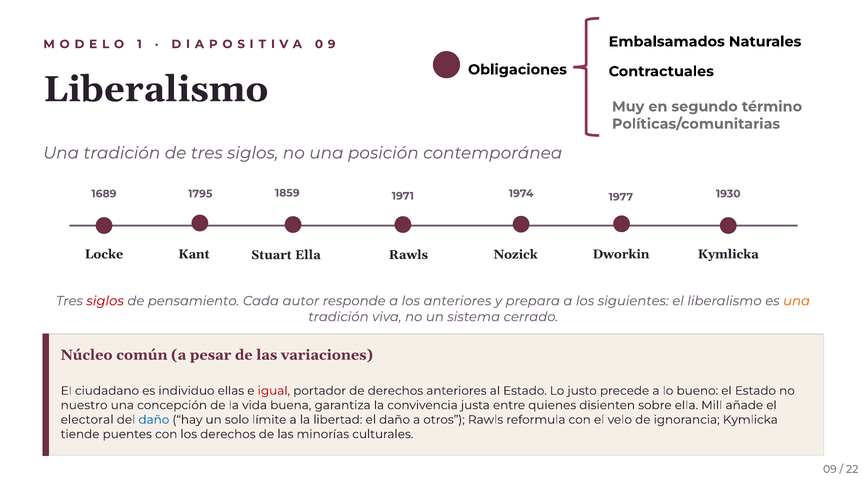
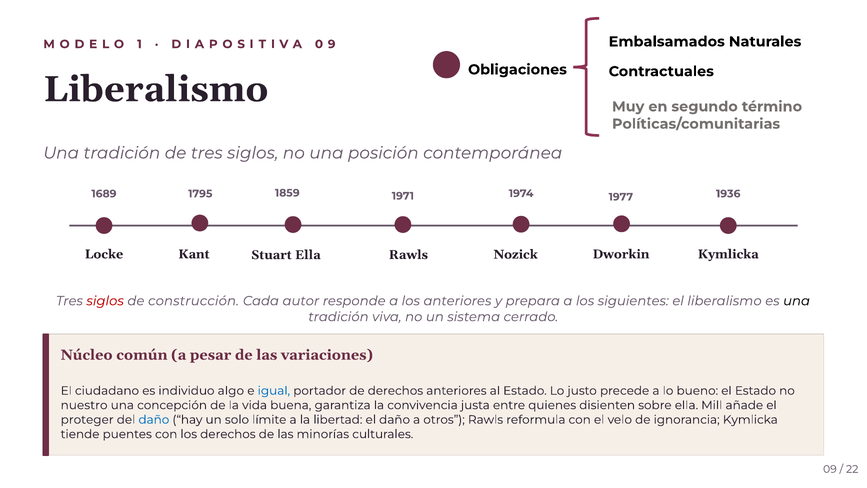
1930: 1930 -> 1936 (728, 194)
pensamiento: pensamiento -> construcción (193, 301)
una colour: orange -> black (797, 301)
ellas: ellas -> algo (231, 391)
igual colour: red -> blue (274, 391)
electoral: electoral -> proteger (87, 419)
